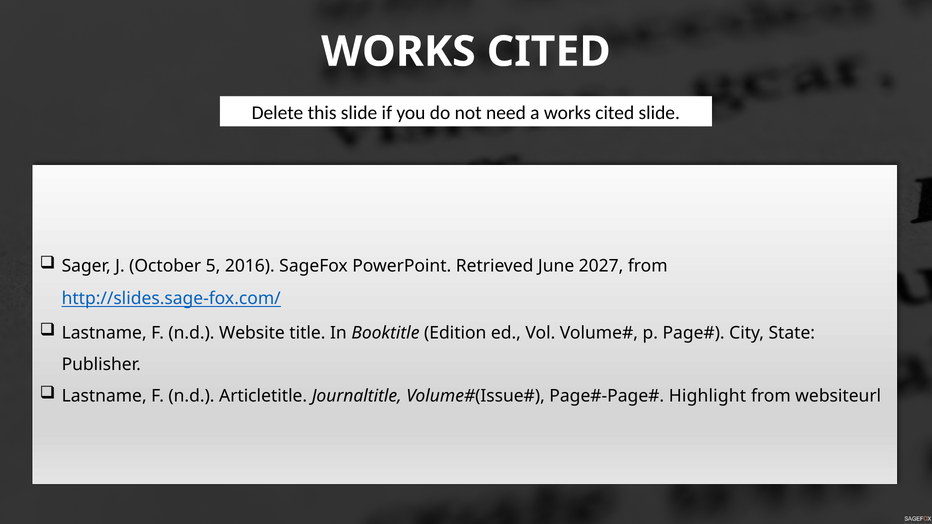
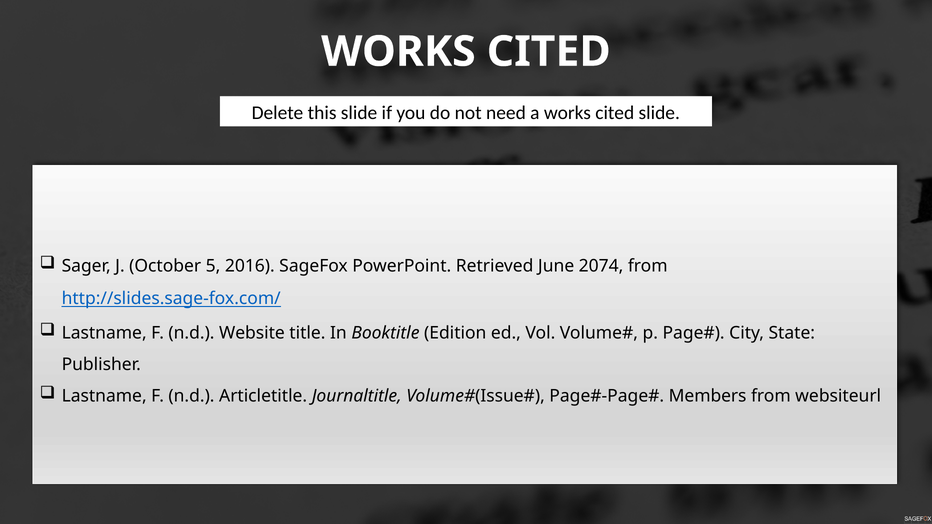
2027: 2027 -> 2074 (601, 266)
Highlight: Highlight -> Members (708, 396)
